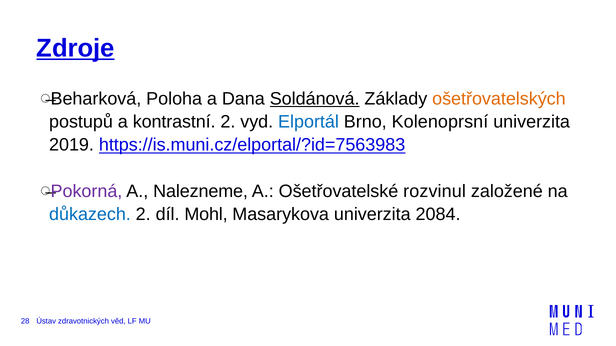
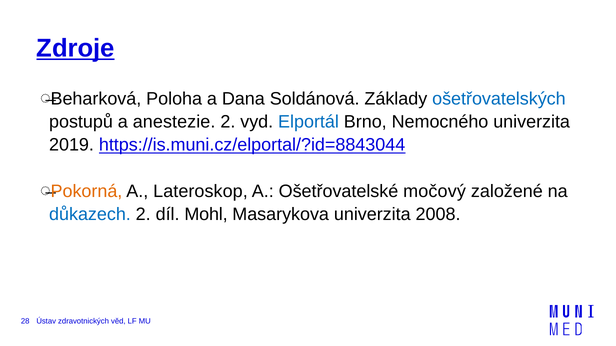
Soldánová underline: present -> none (315, 99)
ošetřovatelských colour: orange -> blue (499, 99)
kontrastní: kontrastní -> anestezie (174, 122)
Kolenoprsní: Kolenoprsní -> Nemocného (440, 122)
https://is.muni.cz/elportal/?id=7563983: https://is.muni.cz/elportal/?id=7563983 -> https://is.muni.cz/elportal/?id=8843044 (252, 145)
Pokorná colour: purple -> orange (86, 191)
Nalezneme: Nalezneme -> Lateroskop (200, 191)
rozvinul: rozvinul -> močový (435, 191)
2084: 2084 -> 2008 (438, 215)
